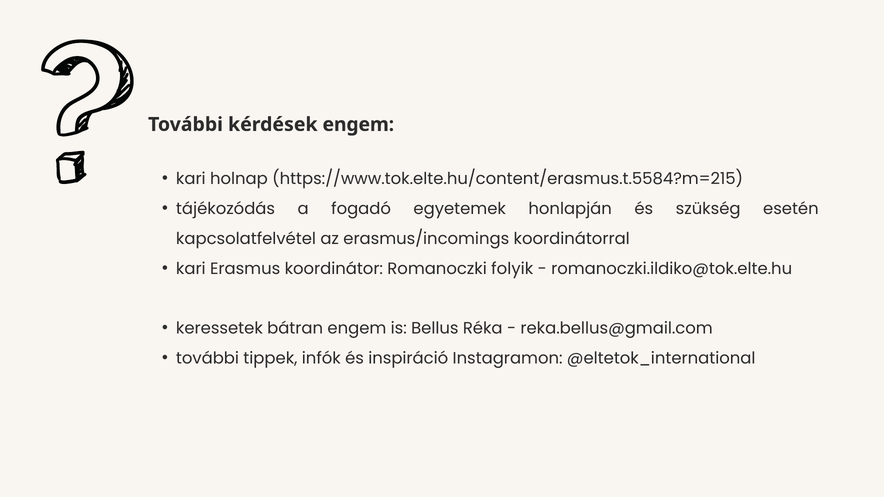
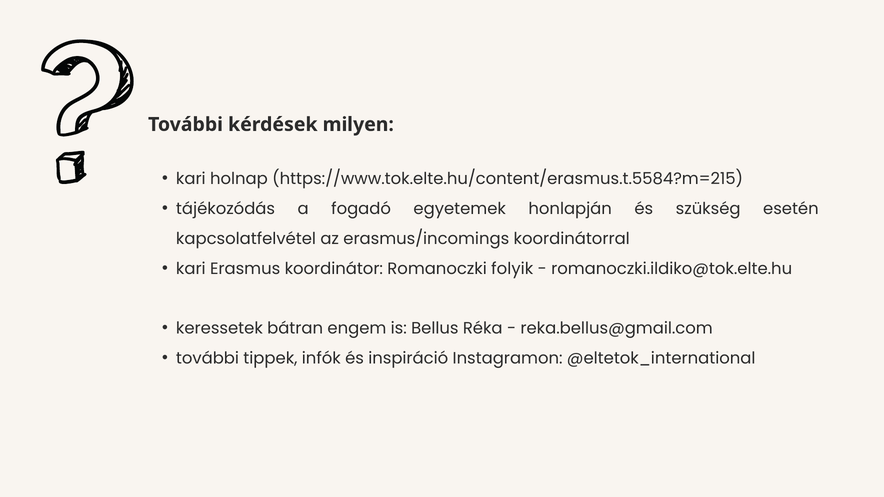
kérdések engem: engem -> milyen (358, 125)
